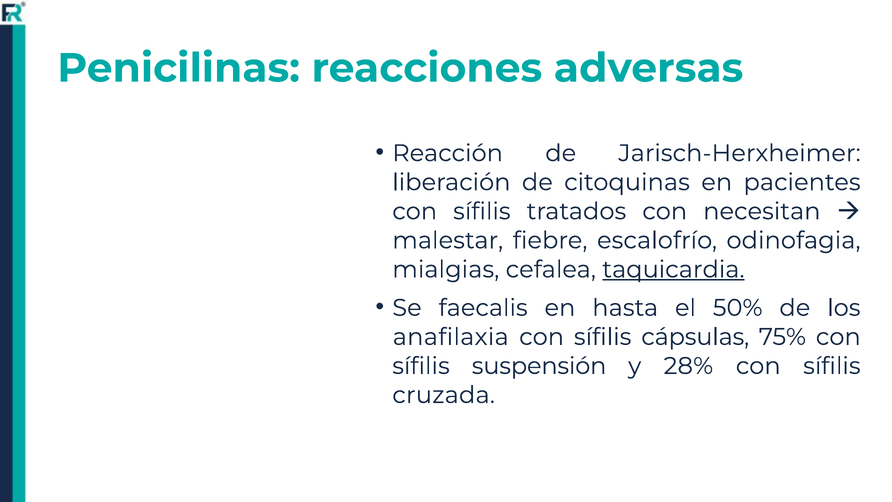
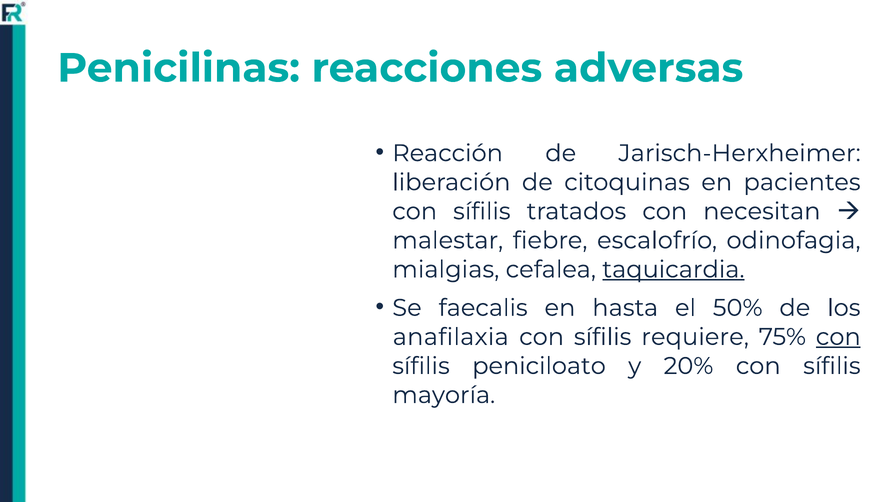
cápsulas: cápsulas -> requiere (695, 337)
con underline: none -> present (838, 337)
suspensión: suspensión -> peniciloato (539, 366)
28%: 28% -> 20% (688, 366)
cruzada: cruzada -> mayoría (444, 395)
